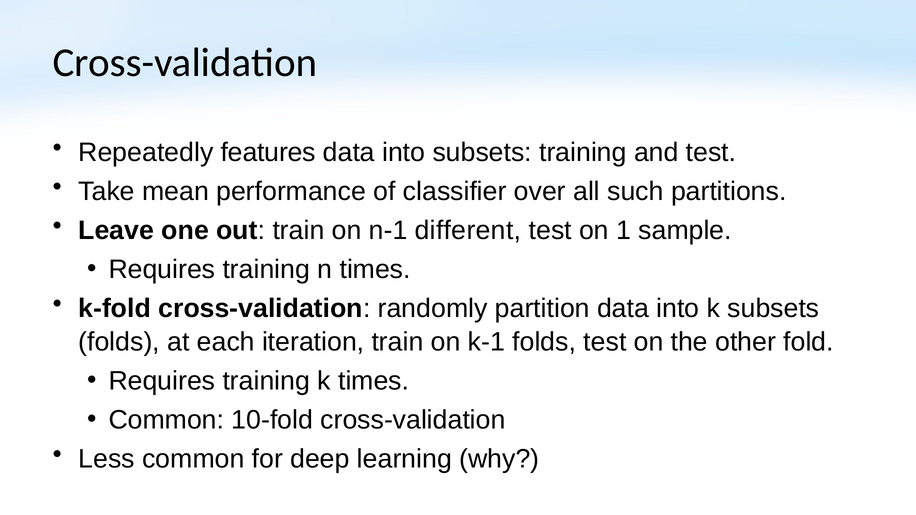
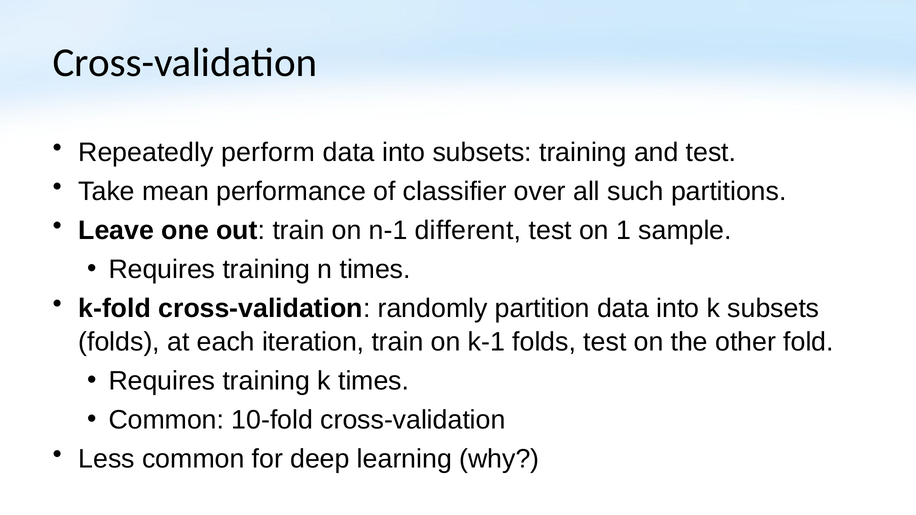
features: features -> perform (268, 152)
